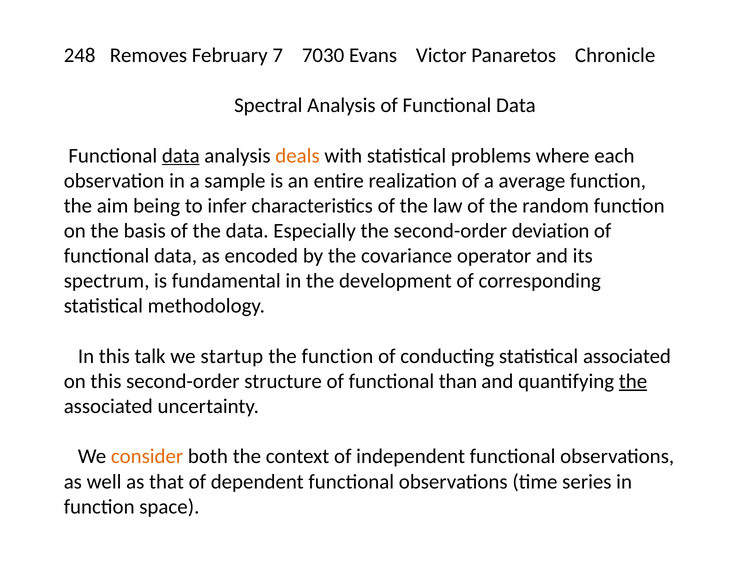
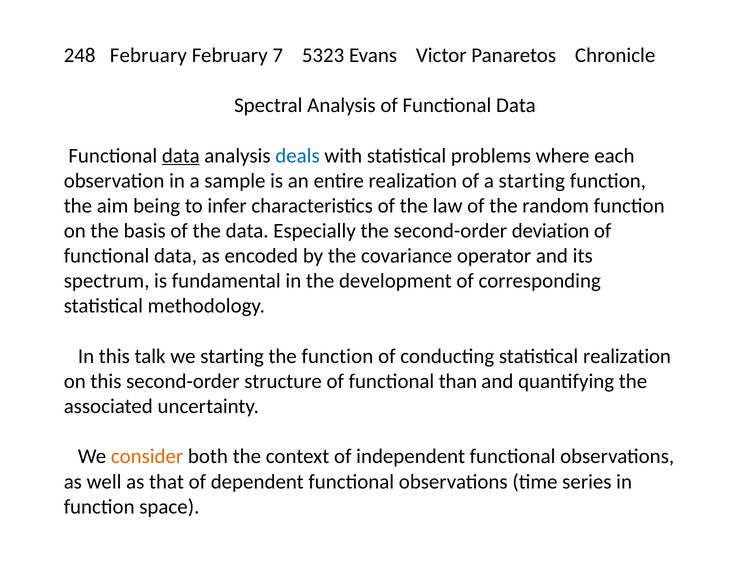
248 Removes: Removes -> February (148, 55)
7030: 7030 -> 5323 (323, 55)
deals colour: orange -> blue (298, 156)
a average: average -> starting (532, 181)
we startup: startup -> starting (232, 356)
statistical associated: associated -> realization (627, 356)
the underline: present -> none (633, 381)
